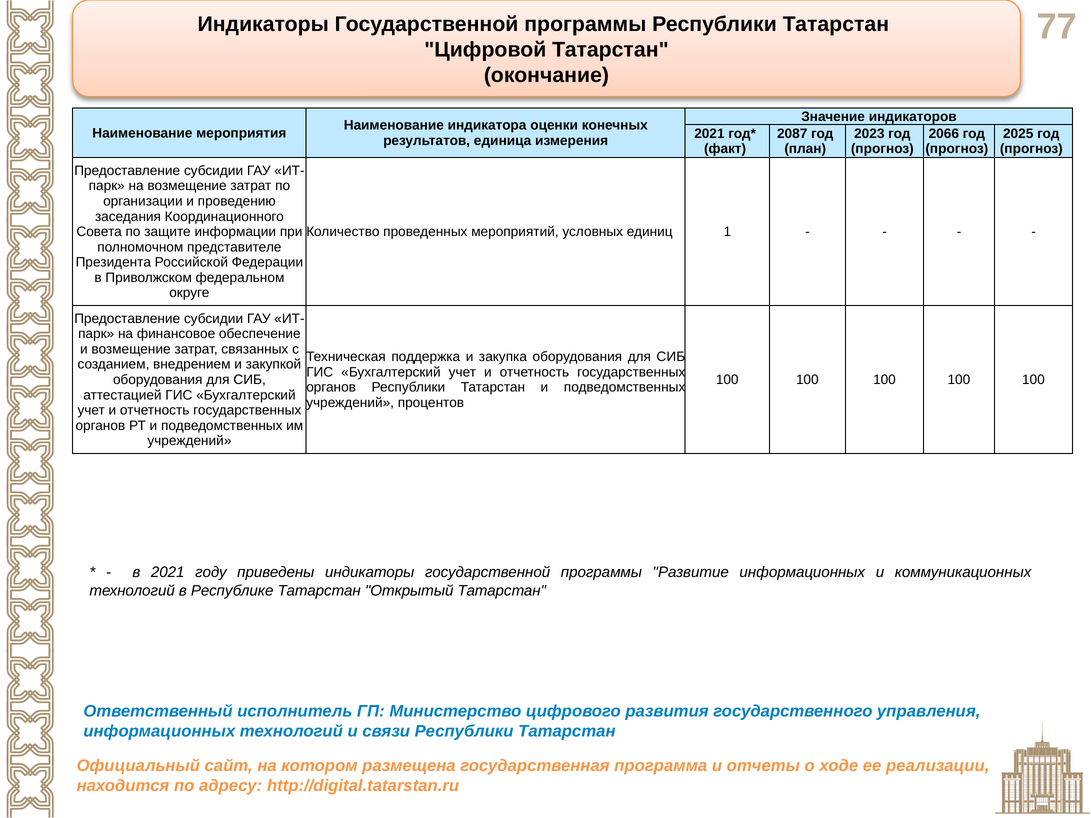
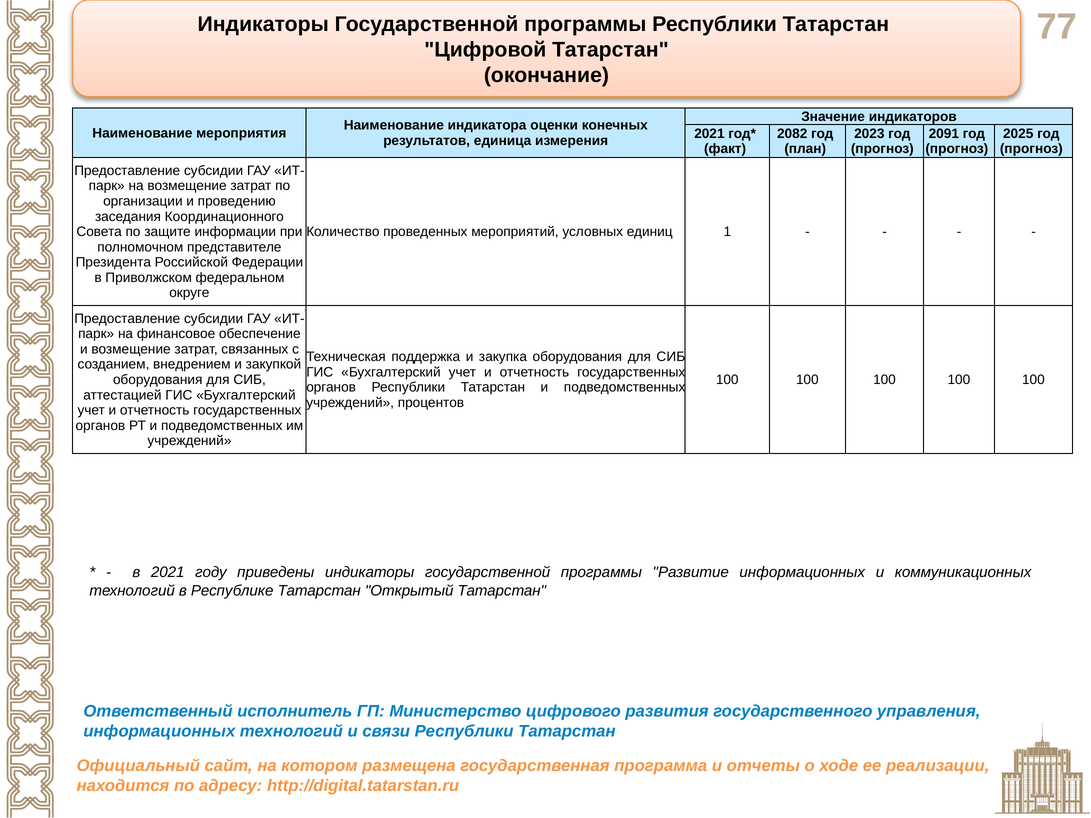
2087: 2087 -> 2082 (792, 134)
2066: 2066 -> 2091 (944, 134)
